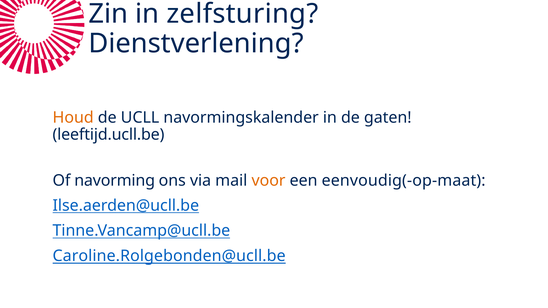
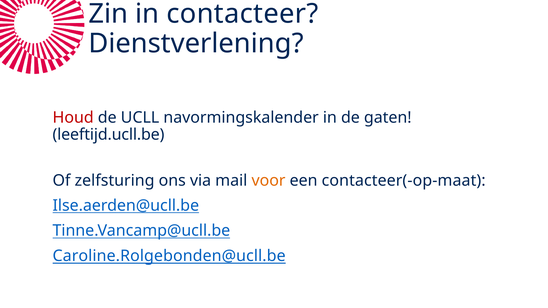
zelfsturing: zelfsturing -> contacteer (242, 14)
Houd colour: orange -> red (73, 118)
navorming: navorming -> zelfsturing (115, 181)
eenvoudig(-op-maat: eenvoudig(-op-maat -> contacteer(-op-maat (404, 181)
